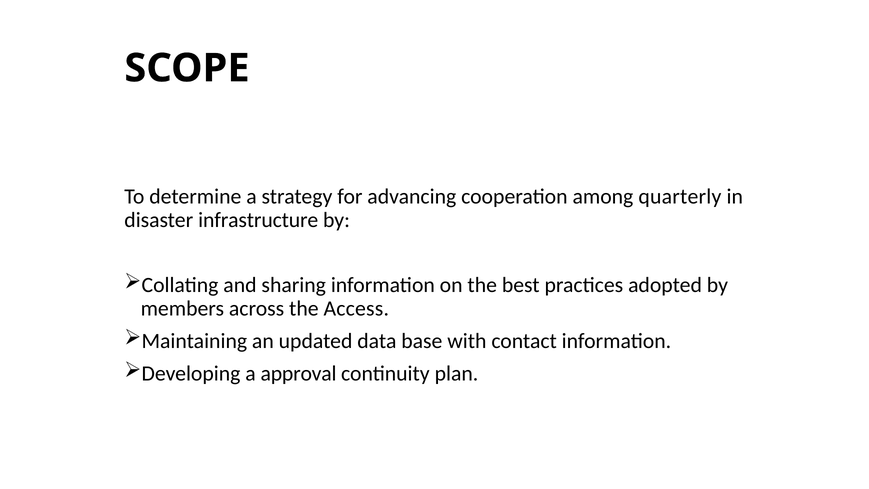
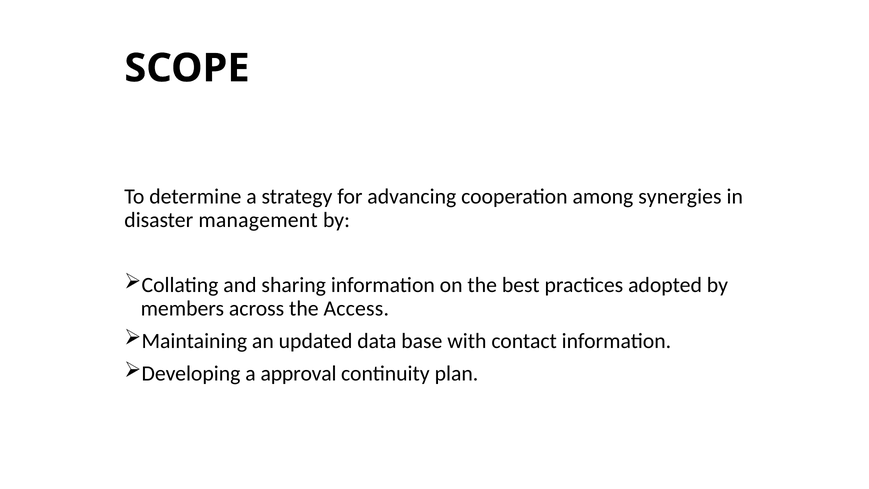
quarterly: quarterly -> synergies (680, 196)
infrastructure: infrastructure -> management (258, 220)
